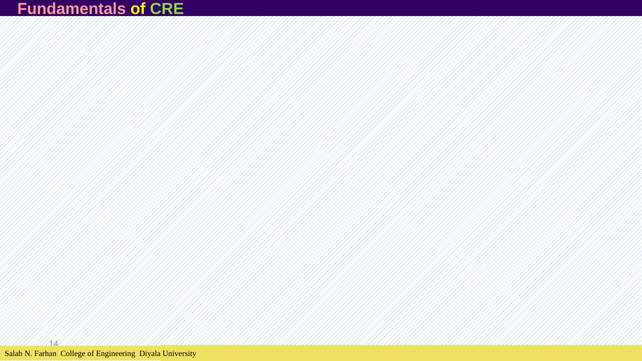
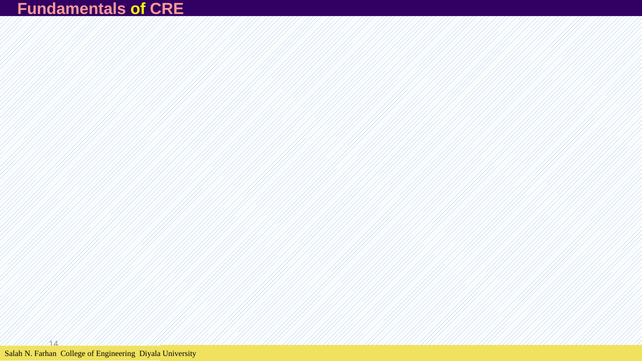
CRE colour: light green -> pink (167, 9)
